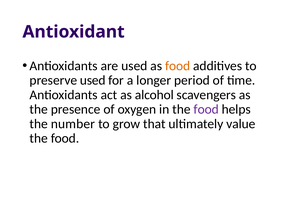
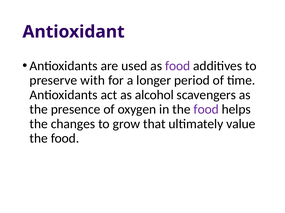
food colour: orange -> purple (178, 66)
preserve used: used -> with (93, 81)
number: number -> changes (73, 124)
